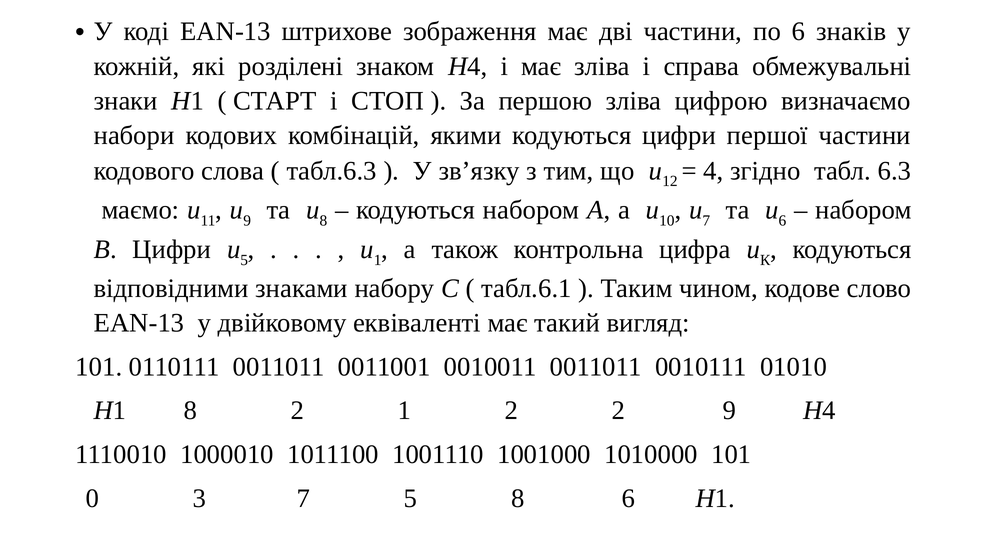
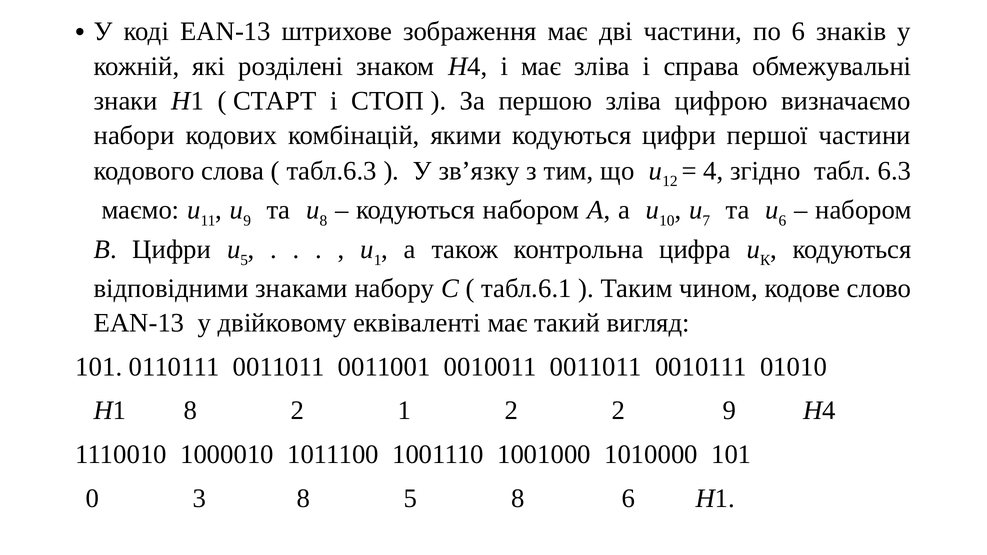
3 7: 7 -> 8 (304, 499)
